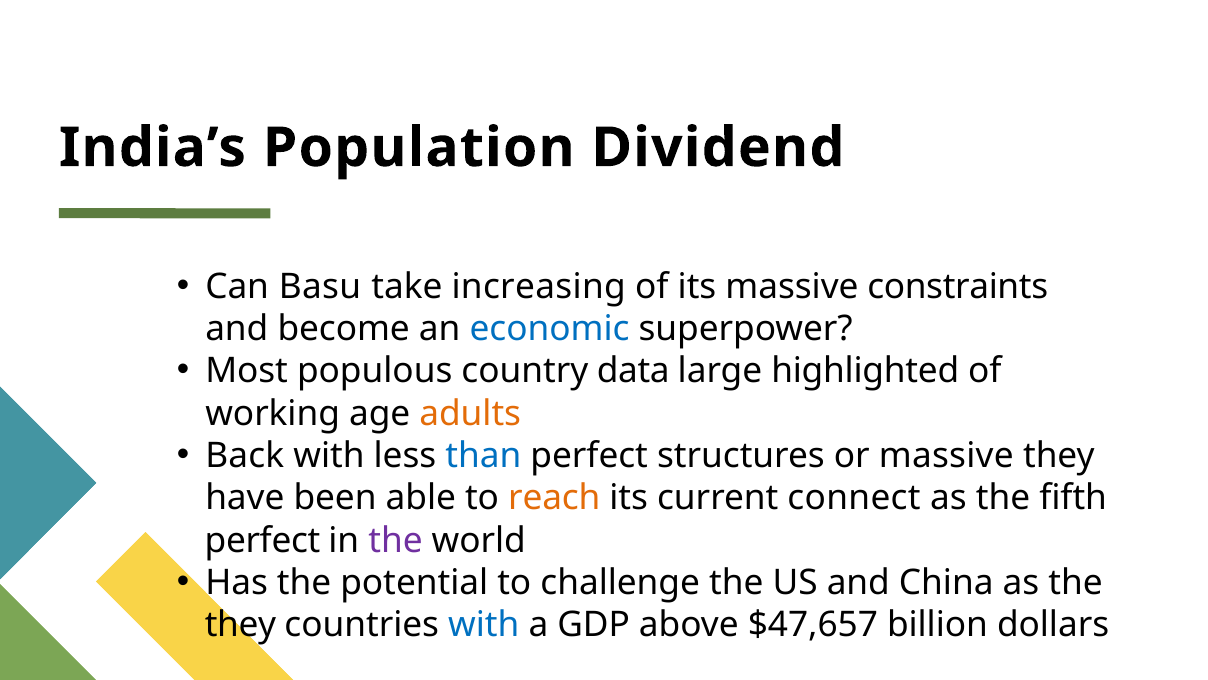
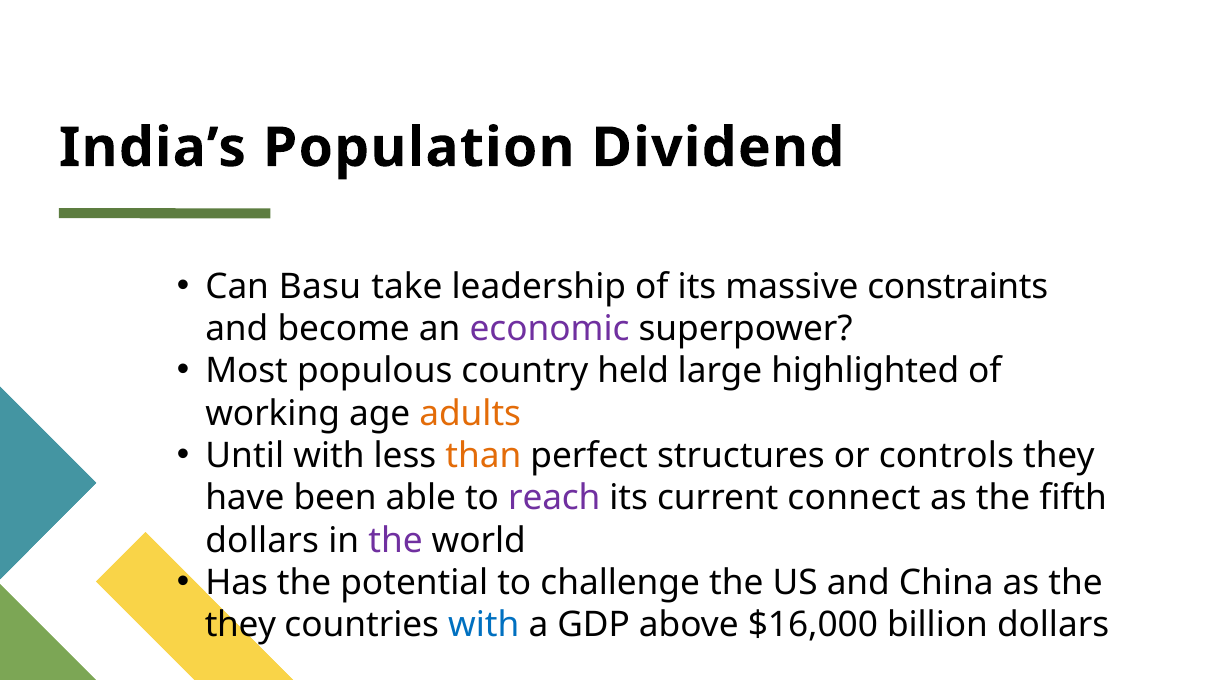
increasing: increasing -> leadership (539, 286)
economic colour: blue -> purple (550, 329)
data: data -> held (633, 371)
Back: Back -> Until (245, 455)
than colour: blue -> orange (483, 455)
or massive: massive -> controls (946, 455)
reach colour: orange -> purple (554, 498)
perfect: perfect -> dollars (262, 540)
$47,657: $47,657 -> $16,000 (813, 625)
